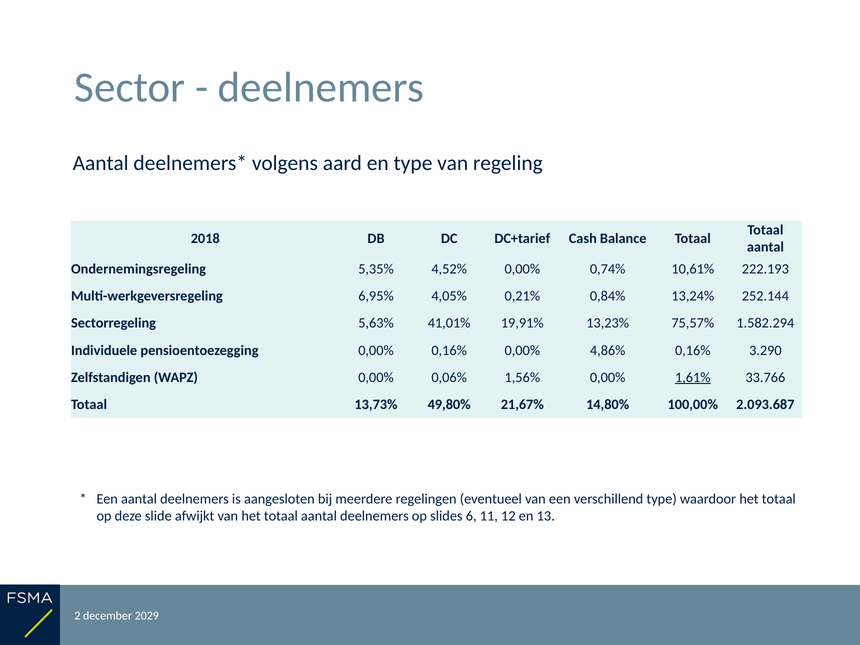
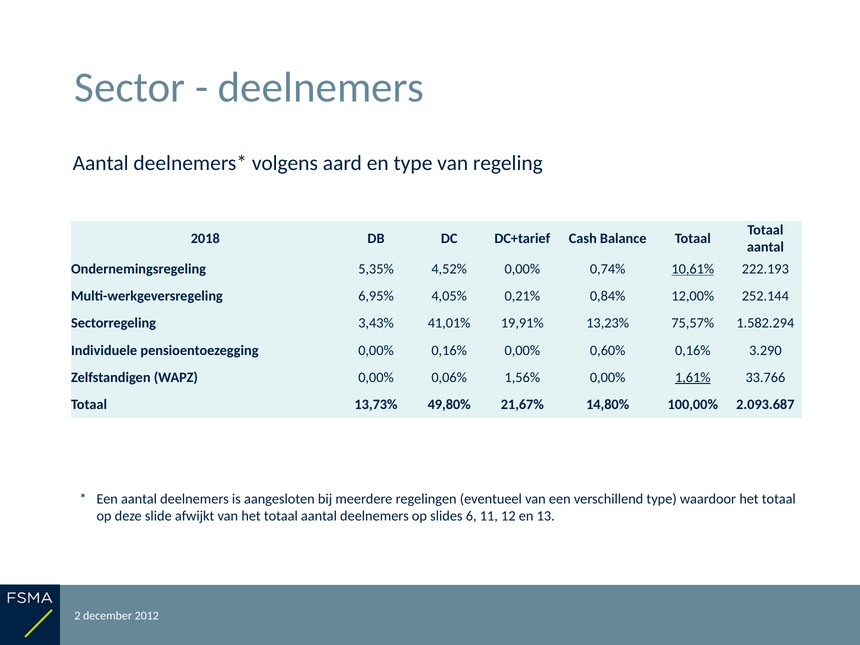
10,61% underline: none -> present (693, 269)
13,24%: 13,24% -> 12,00% (693, 296)
5,63%: 5,63% -> 3,43% (376, 323)
4,86%: 4,86% -> 0,60% (608, 350)
2029: 2029 -> 2012 (147, 616)
